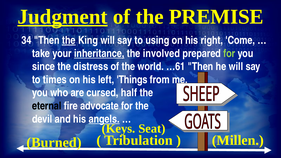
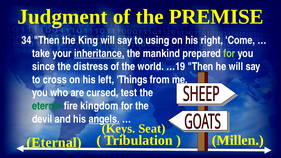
Judgment underline: present -> none (63, 17)
the underline: present -> none (69, 40)
involved: involved -> mankind (161, 53)
…61: …61 -> …19 (176, 67)
times: times -> cross (55, 80)
half: half -> test (129, 93)
eternal colour: black -> green (47, 106)
advocate: advocate -> kingdom (99, 106)
Burned: Burned -> Eternal (54, 143)
